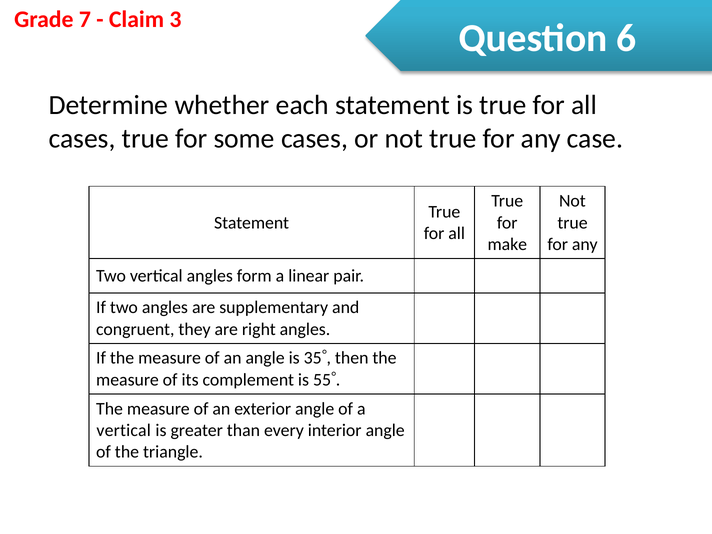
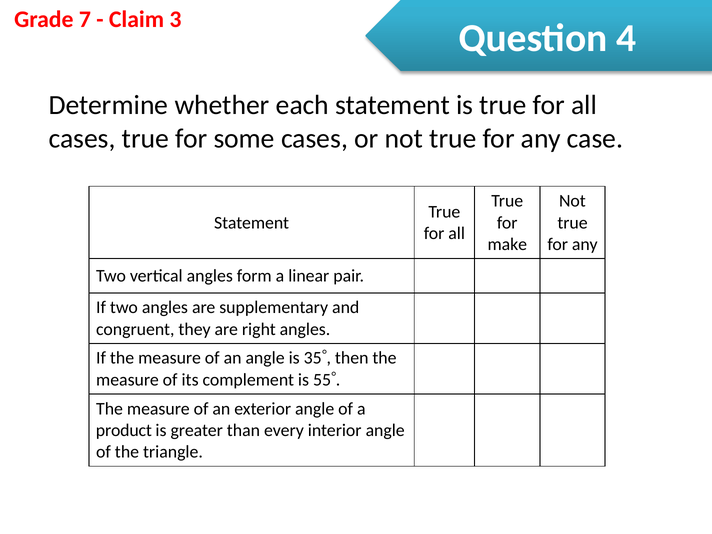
6: 6 -> 4 (626, 38)
vertical: vertical -> product (124, 430)
